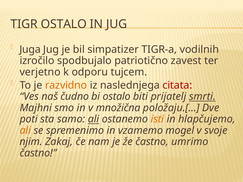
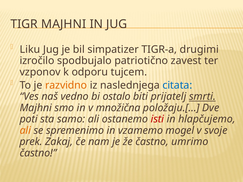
TIGR OSTALO: OSTALO -> MAJHNI (64, 24)
Juga: Juga -> Liku (30, 50)
vodilnih: vodilnih -> drugimi (199, 50)
verjetno: verjetno -> vzponov (40, 72)
citata colour: red -> blue (177, 85)
čudno: čudno -> vedno (75, 97)
ali underline: present -> none (94, 119)
isti colour: orange -> red (157, 119)
njim: njim -> prek (31, 142)
